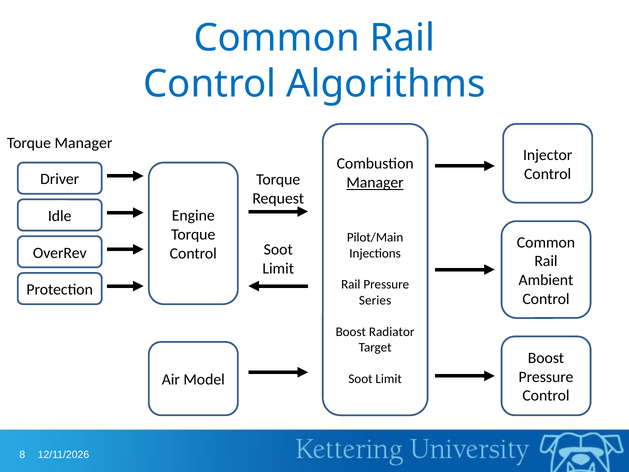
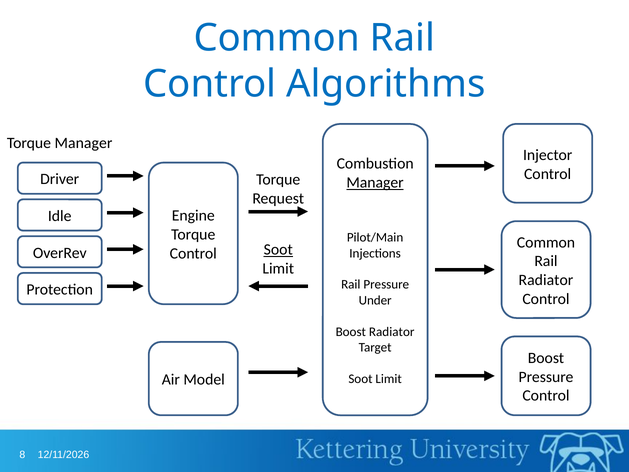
Soot underline: none -> present (278, 250)
Ambient: Ambient -> Radiator (546, 280)
Series: Series -> Under (375, 300)
